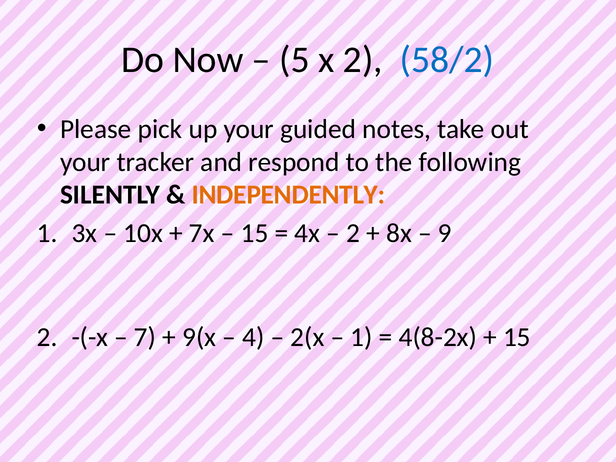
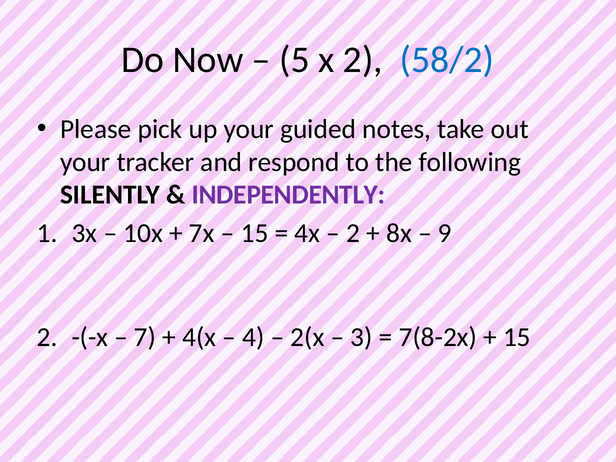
INDEPENDENTLY colour: orange -> purple (289, 195)
9(x: 9(x -> 4(x (199, 337)
1: 1 -> 3 (362, 337)
4(8-2x: 4(8-2x -> 7(8-2x (438, 337)
